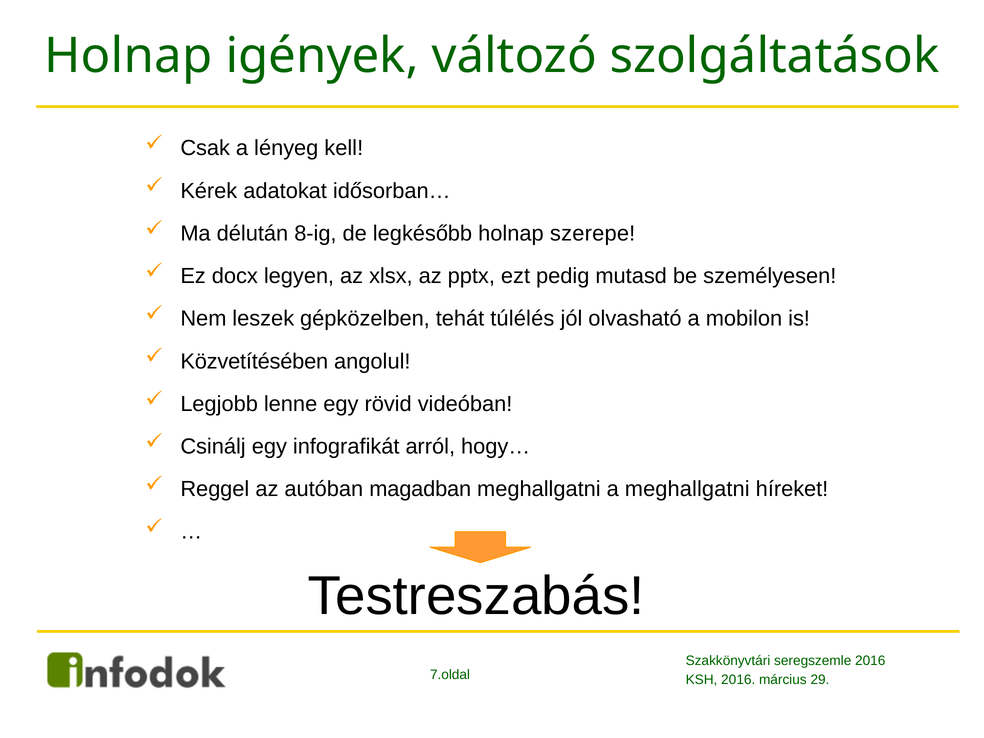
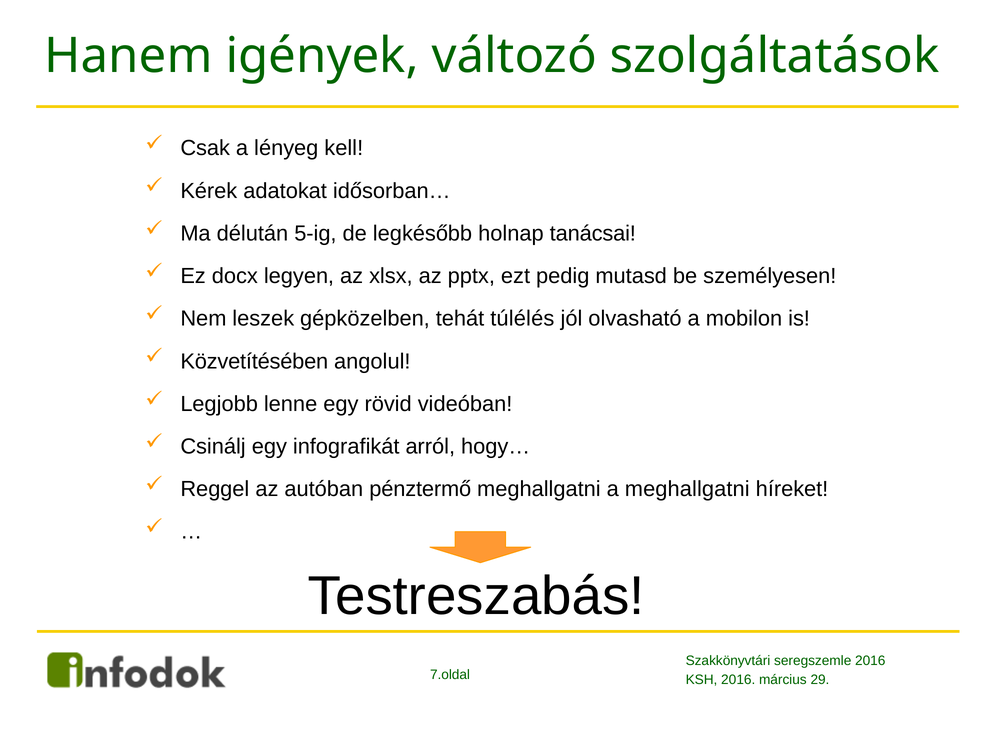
Holnap: Holnap -> Hanem (128, 56)
8-ig: 8-ig -> 5-ig (315, 233)
szerepe: szerepe -> tanácsai (593, 233)
magadban: magadban -> pénztermő (420, 489)
